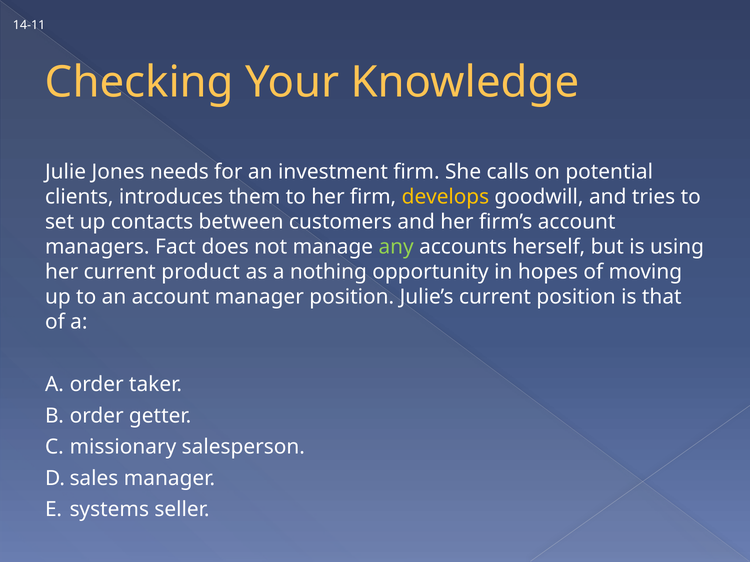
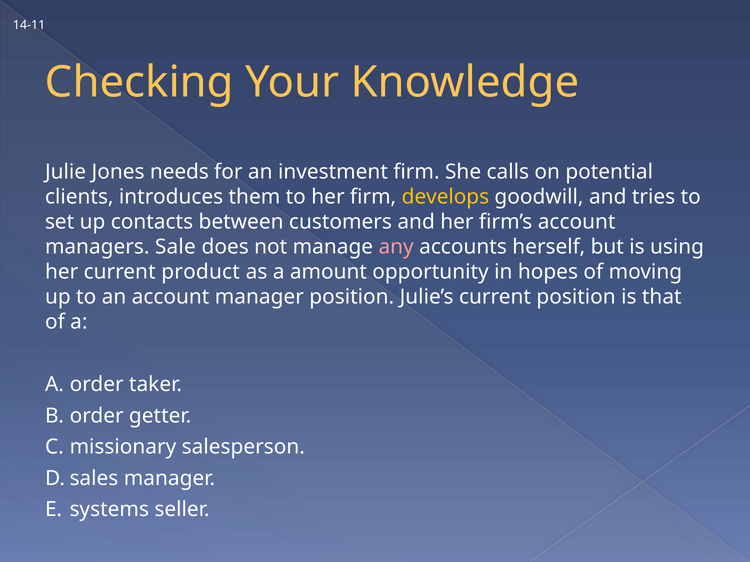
Fact: Fact -> Sale (175, 247)
any colour: light green -> pink (396, 247)
nothing: nothing -> amount (328, 272)
